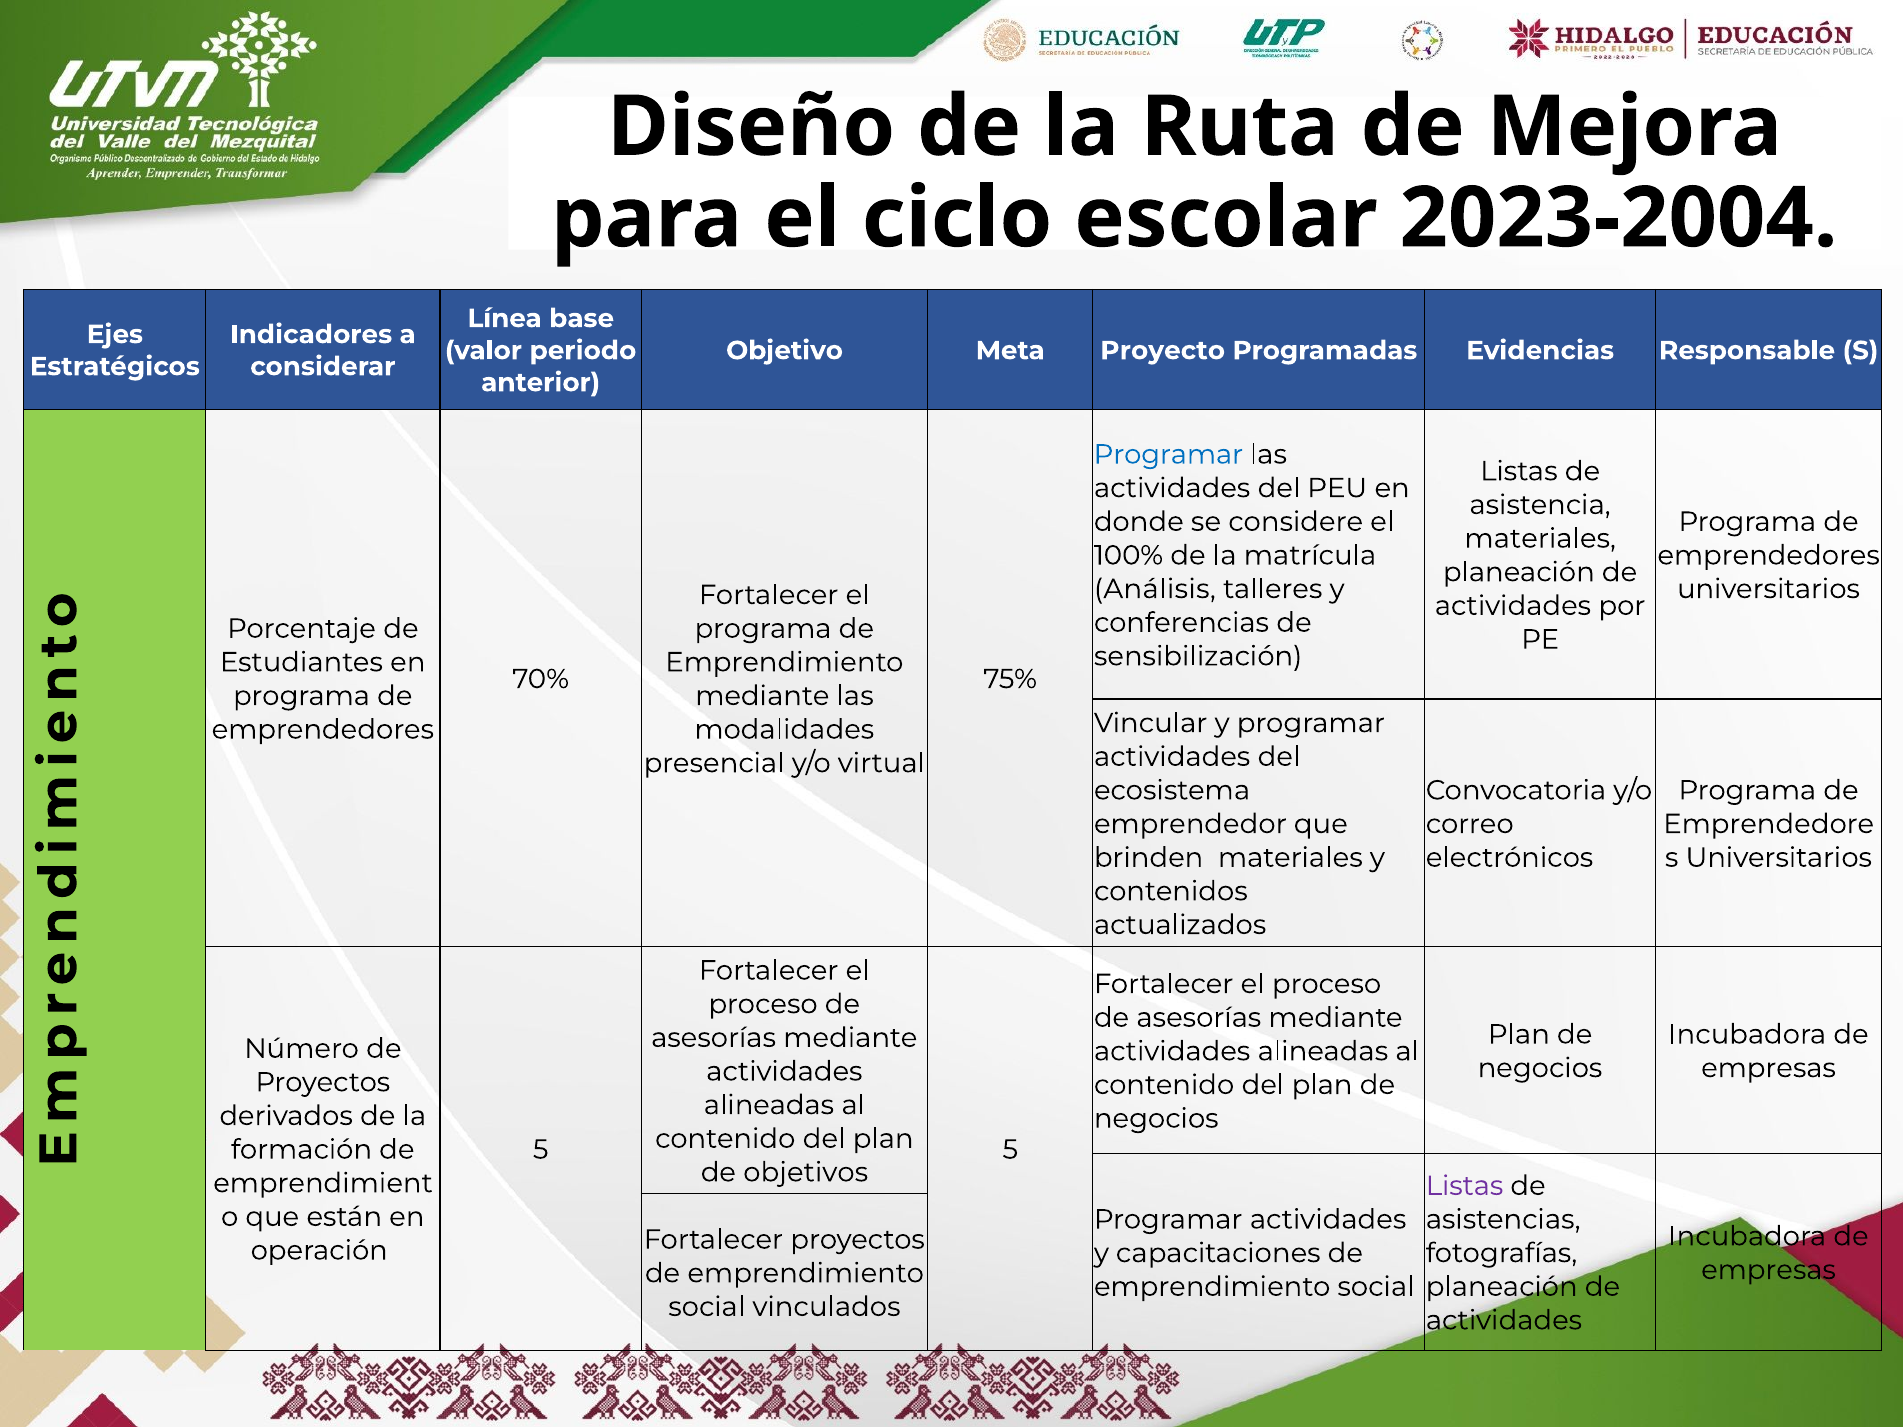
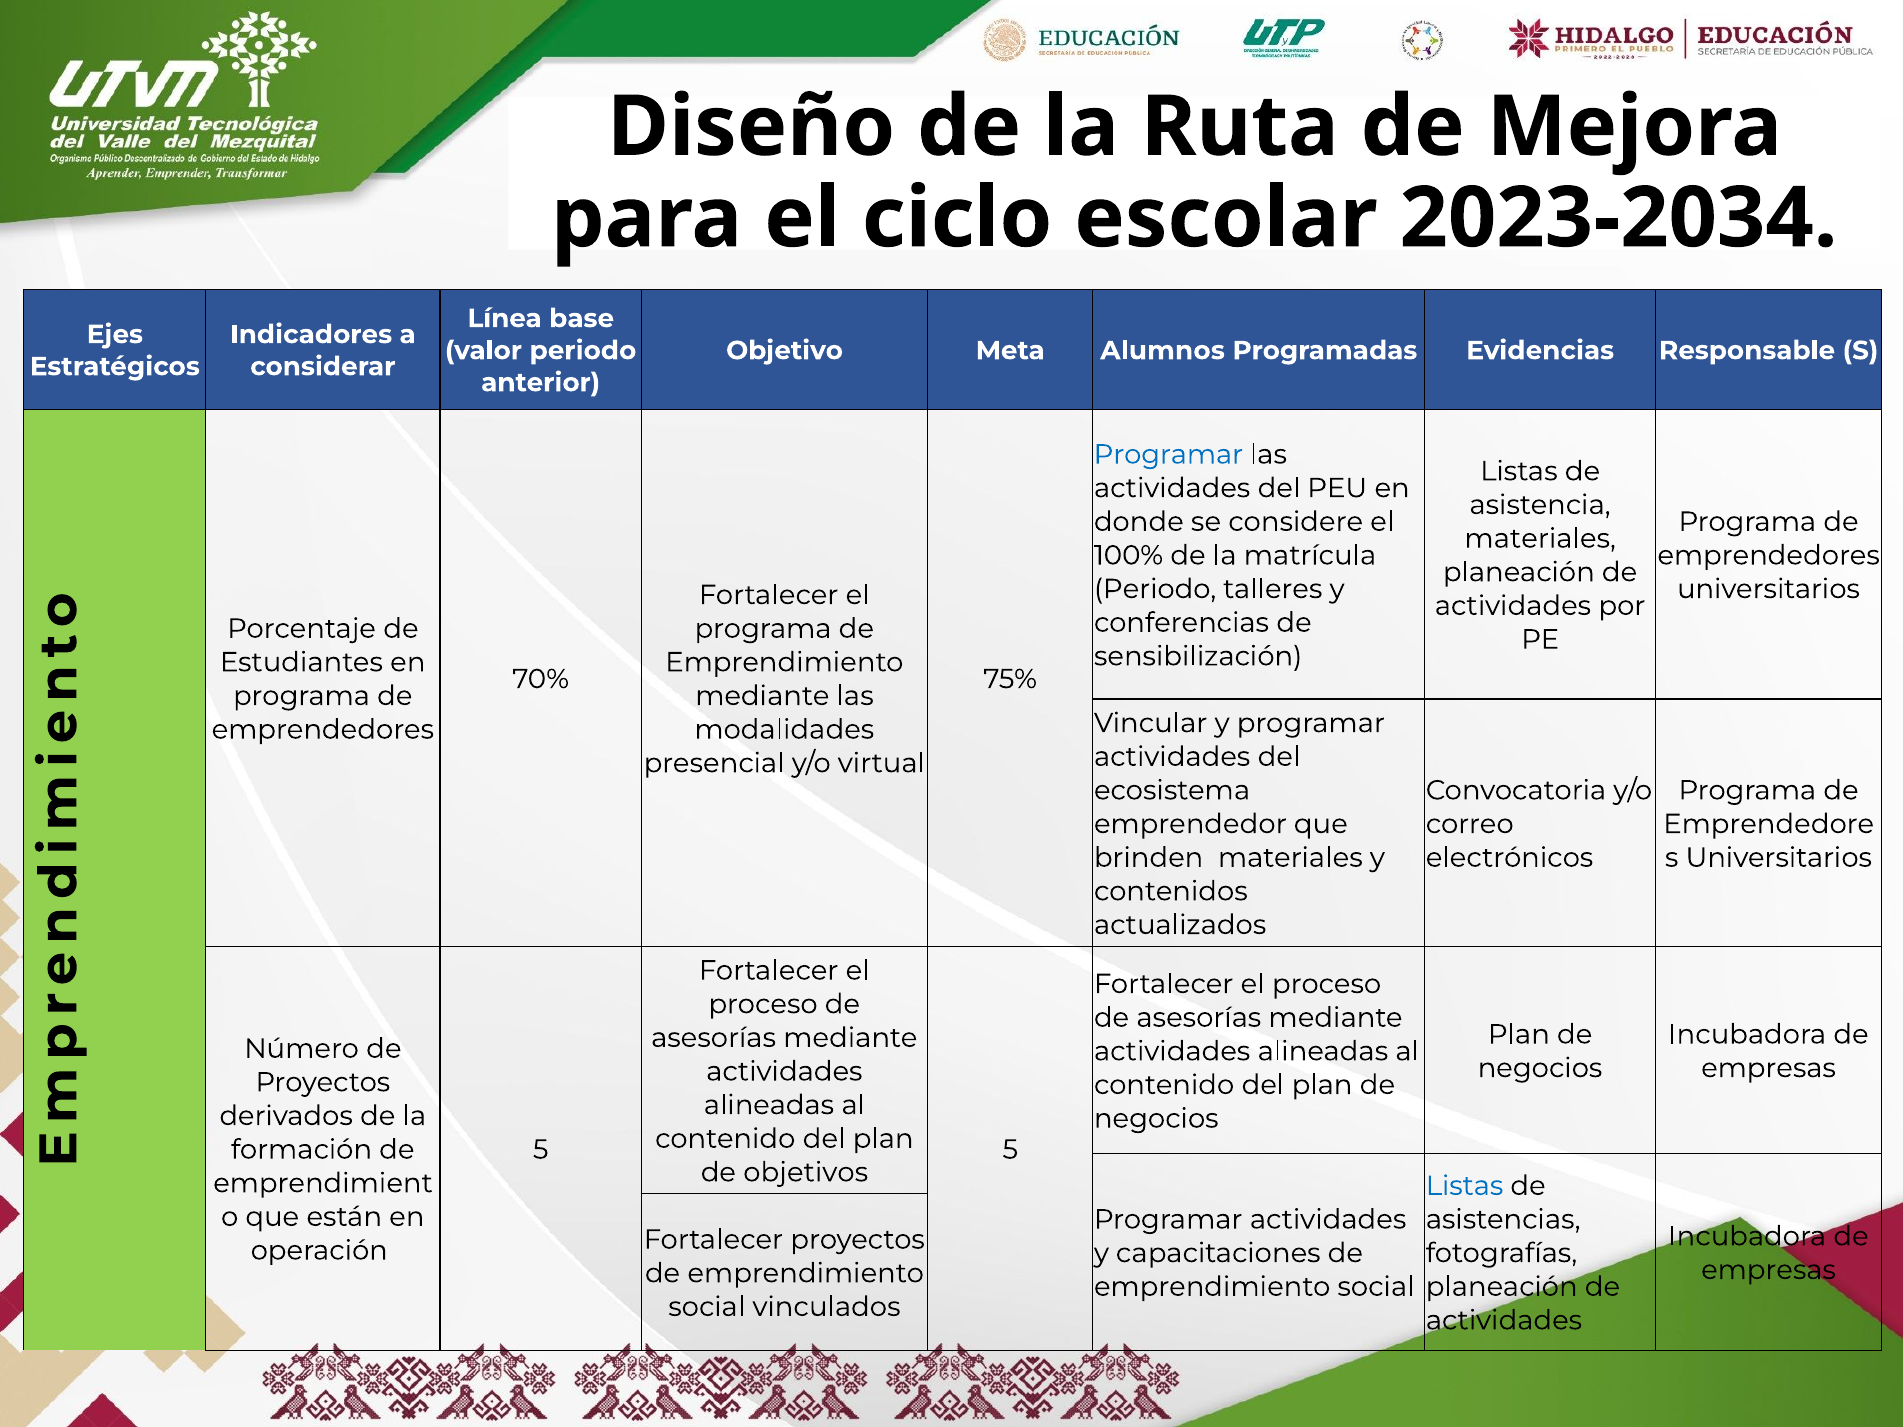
2023-2004: 2023-2004 -> 2023-2034 (1619, 218)
Proyecto: Proyecto -> Alumnos (1163, 351)
Análisis: Análisis -> Periodo (1155, 589)
Listas colour: purple -> blue (1465, 1186)
